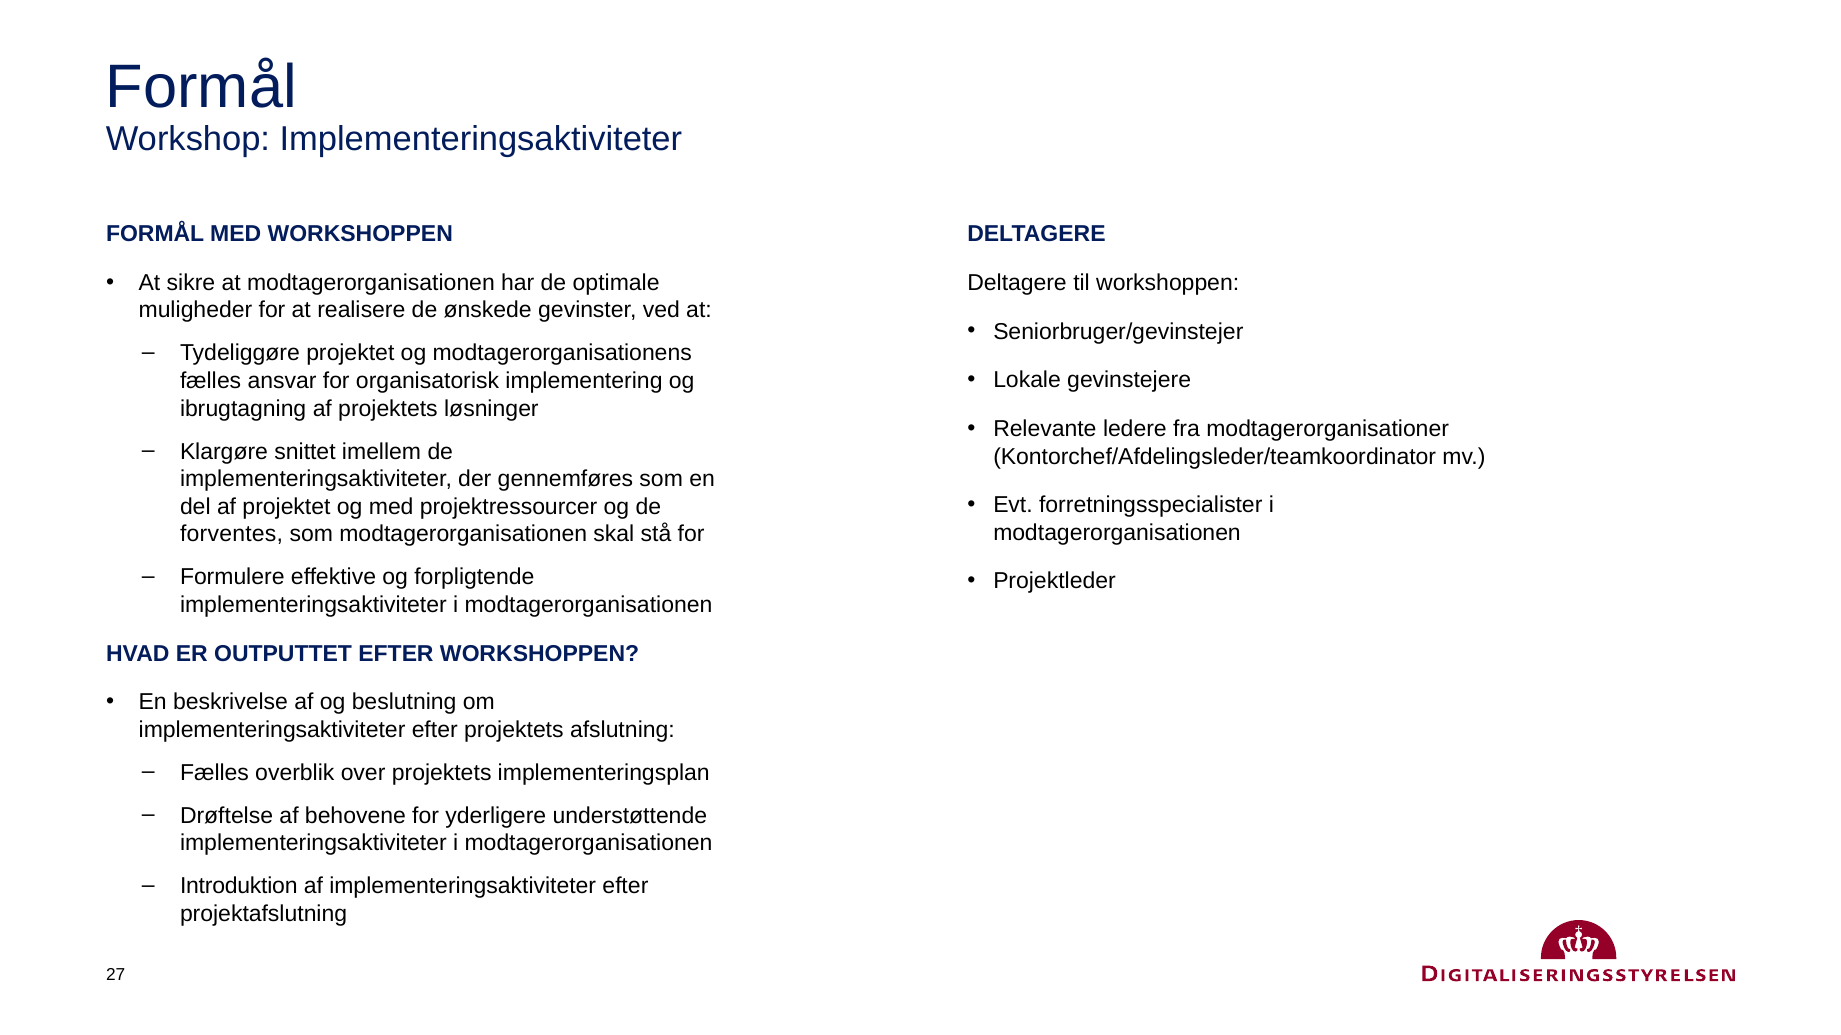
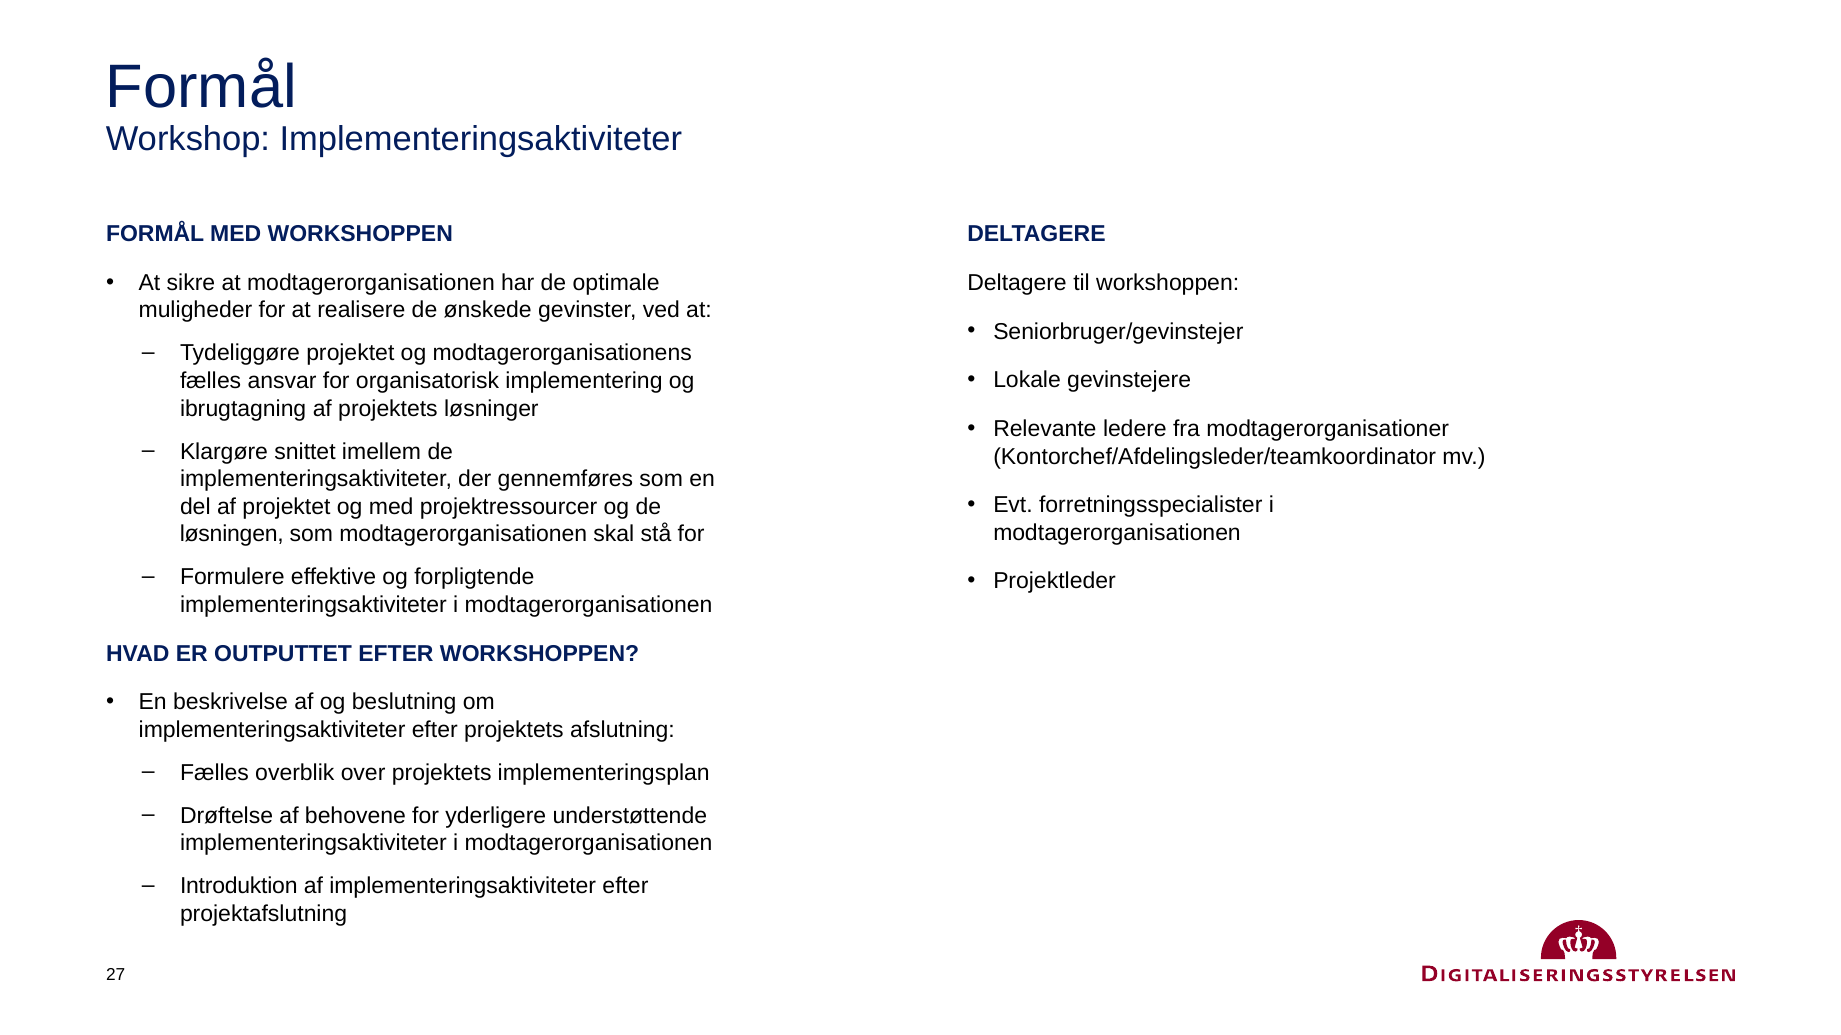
forventes: forventes -> løsningen (232, 535)
